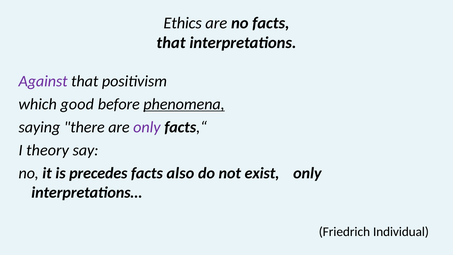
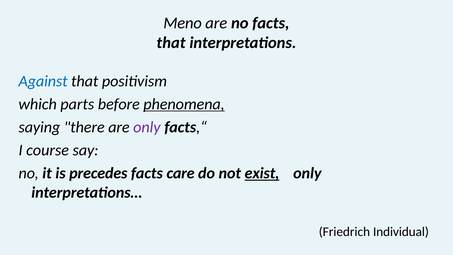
Ethics: Ethics -> Meno (183, 23)
Against colour: purple -> blue (43, 81)
good: good -> parts (77, 104)
theory: theory -> course (48, 150)
also: also -> care (181, 173)
exist underline: none -> present (262, 173)
